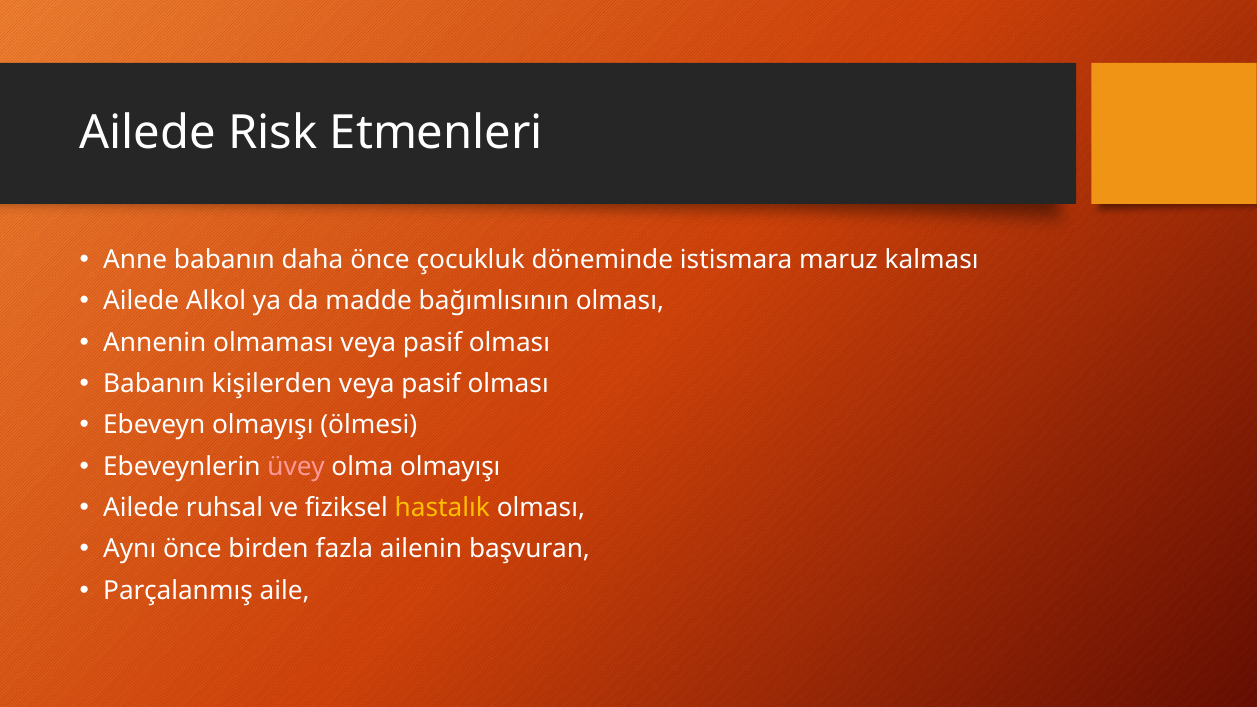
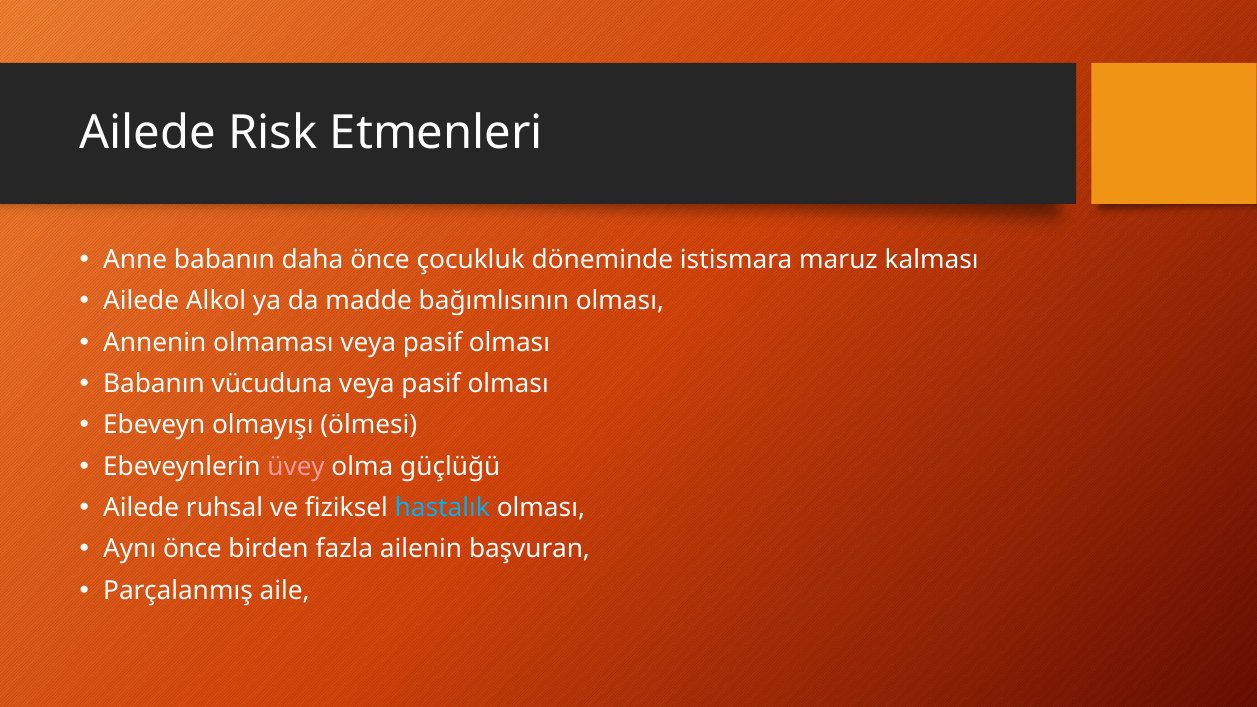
kişilerden: kişilerden -> vücuduna (272, 384)
olma olmayışı: olmayışı -> güçlüğü (450, 467)
hastalık colour: yellow -> light blue (442, 508)
